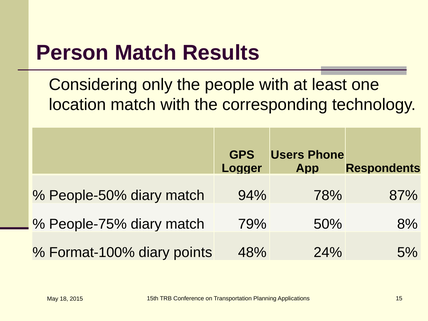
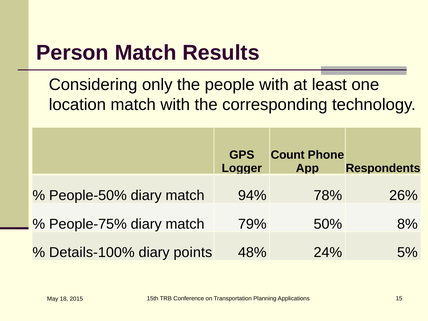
Users: Users -> Count (288, 155)
87%: 87% -> 26% (403, 195)
Format-100%: Format-100% -> Details-100% (92, 253)
